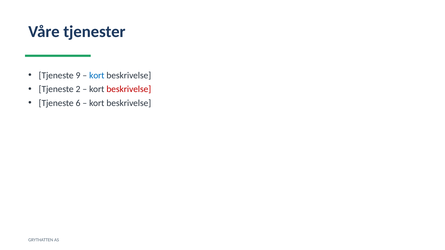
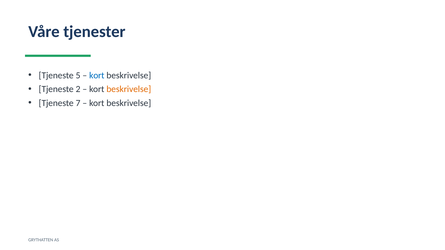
9: 9 -> 5 (78, 75)
beskrivelse colour: red -> orange (129, 89)
6: 6 -> 7 (78, 103)
